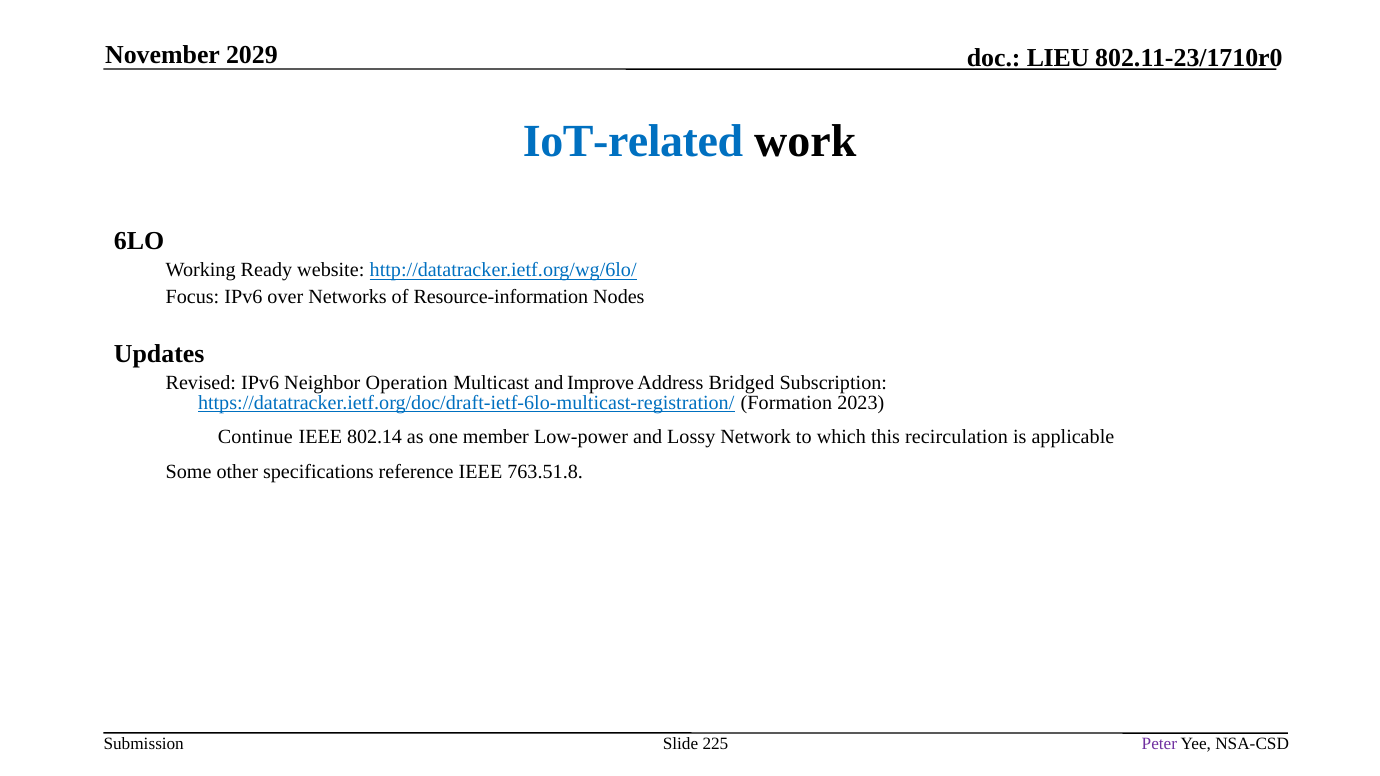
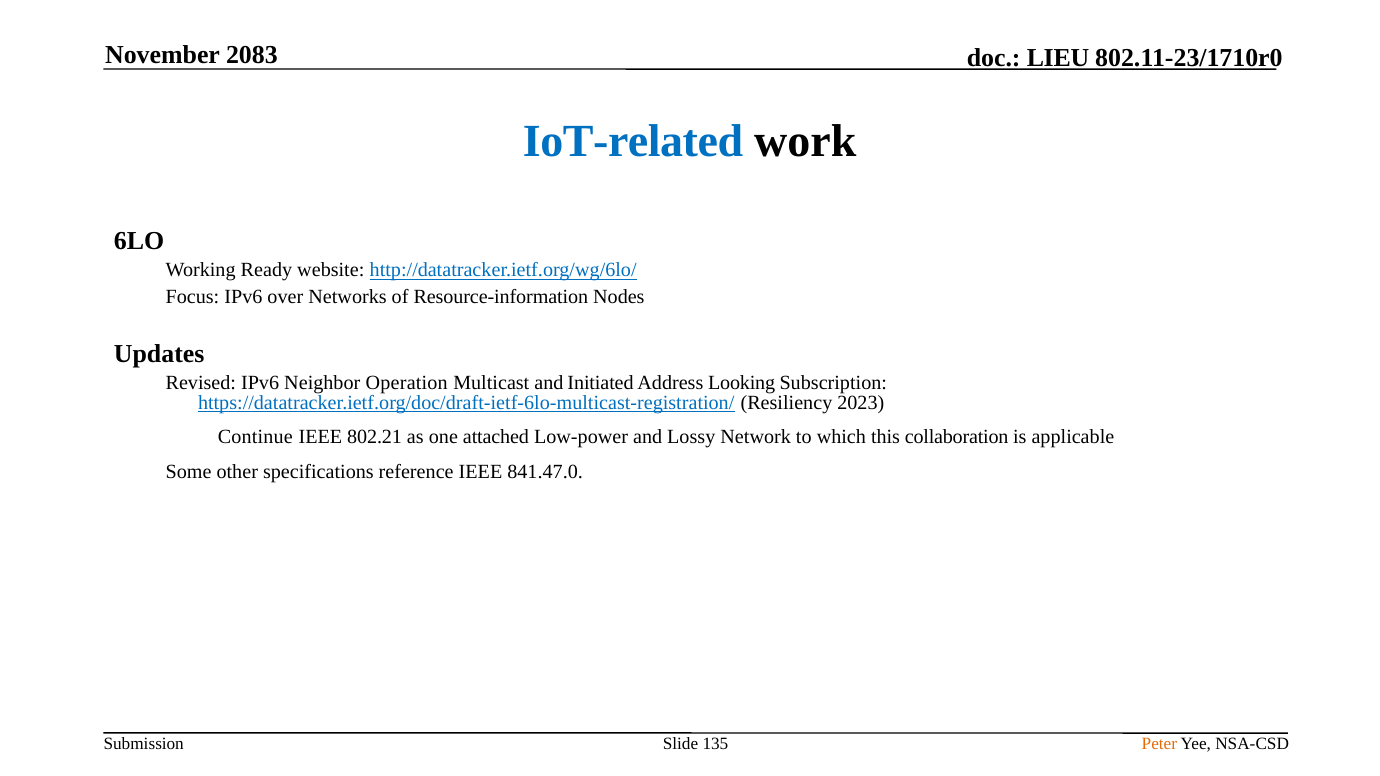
2029: 2029 -> 2083 (252, 55)
Improve: Improve -> Initiated (601, 383)
Bridged: Bridged -> Looking (742, 383)
Formation: Formation -> Resiliency (786, 403)
802.14: 802.14 -> 802.21 (375, 437)
member: member -> attached (496, 437)
recirculation: recirculation -> collaboration (957, 437)
763.51.8: 763.51.8 -> 841.47.0 (545, 472)
225: 225 -> 135 (715, 744)
Peter colour: purple -> orange (1159, 744)
